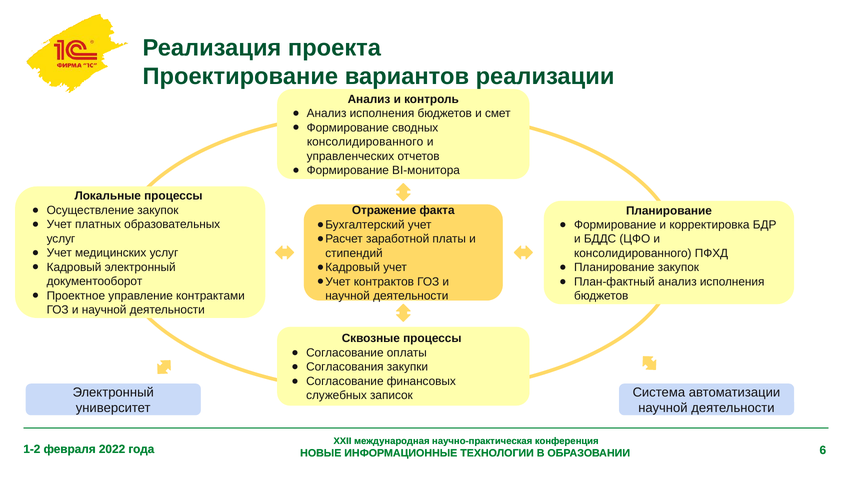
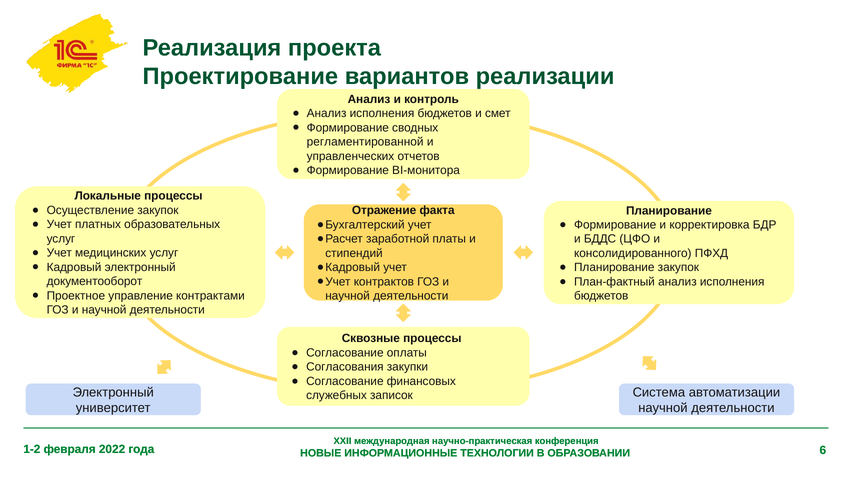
консолидированного: консолидированного -> регламентированной (365, 142)
